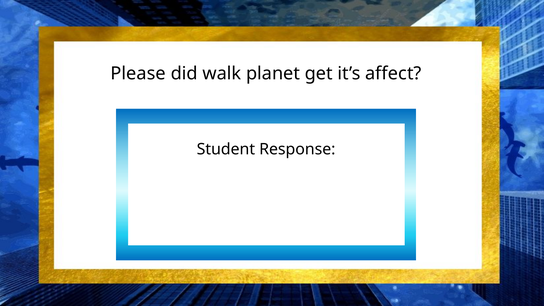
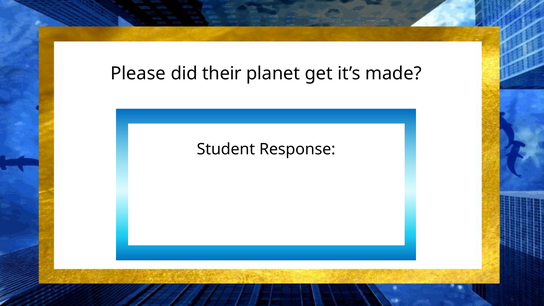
walk: walk -> their (222, 73)
affect: affect -> made (393, 73)
